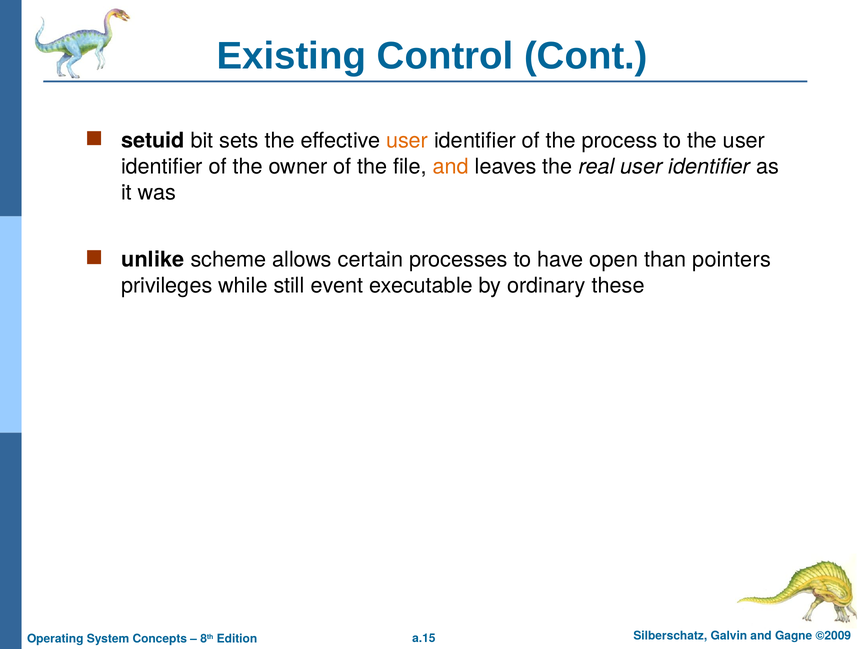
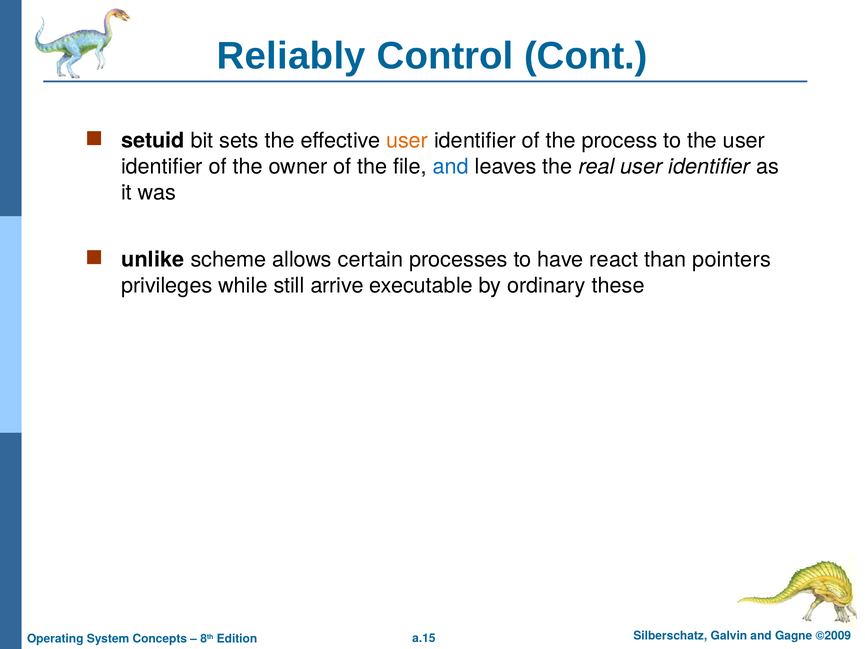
Existing: Existing -> Reliably (291, 56)
and colour: orange -> blue (451, 166)
open: open -> react (614, 259)
event: event -> arrive (337, 285)
